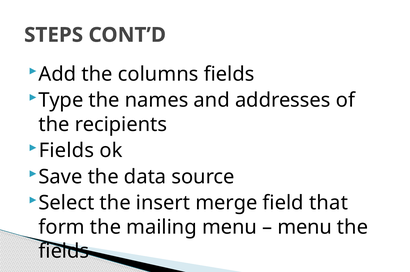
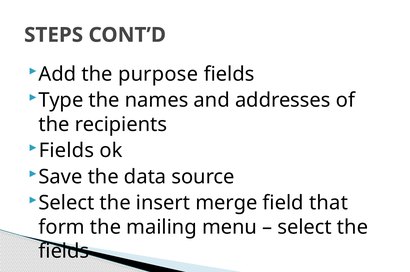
columns: columns -> purpose (158, 74)
menu: menu -> select (305, 227)
